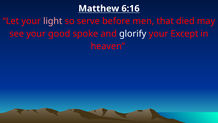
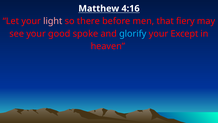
6:16: 6:16 -> 4:16 (131, 9)
serve: serve -> there (88, 21)
died: died -> fiery (185, 21)
glorify colour: white -> light blue (133, 34)
